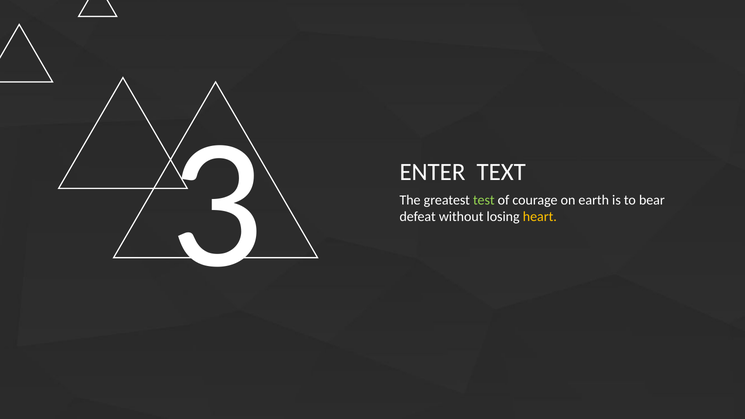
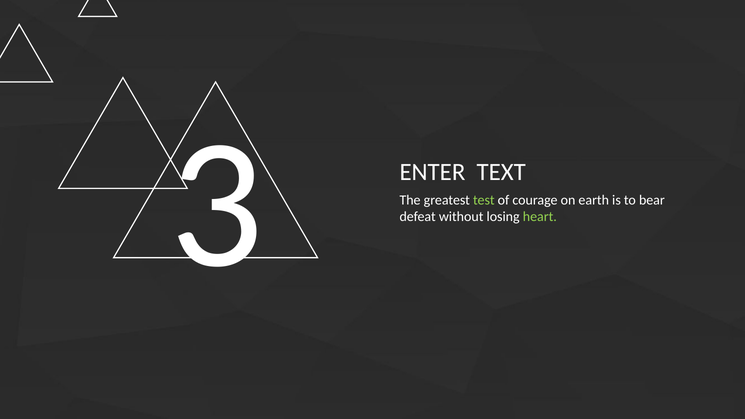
heart colour: yellow -> light green (540, 217)
